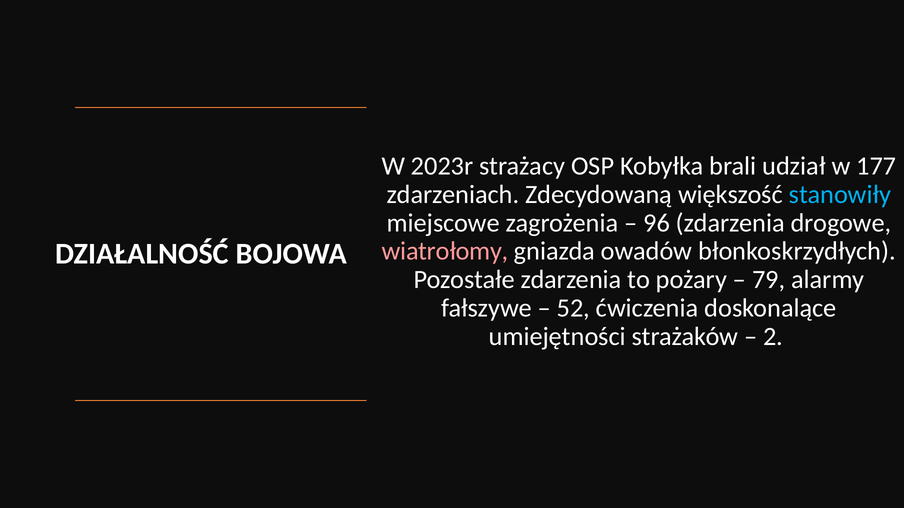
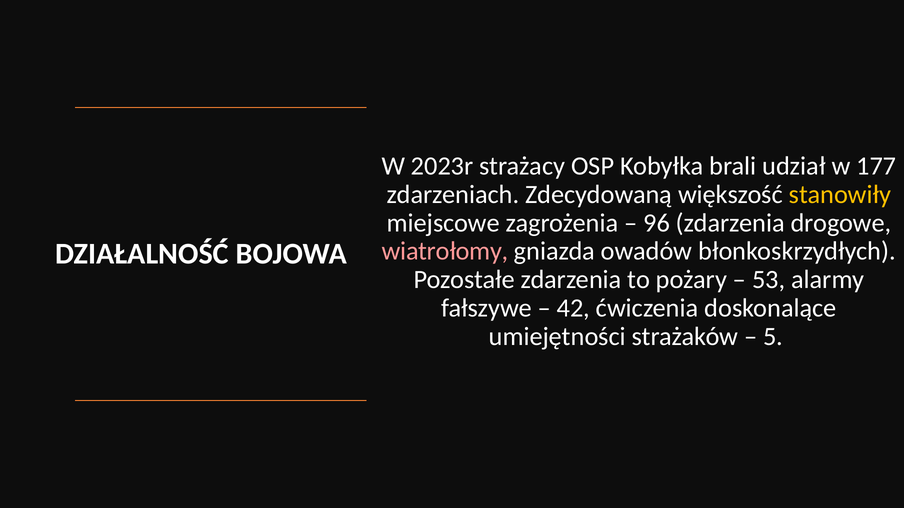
stanowiły colour: light blue -> yellow (840, 195)
79: 79 -> 53 (769, 280)
52: 52 -> 42 (573, 308)
2: 2 -> 5 (773, 337)
